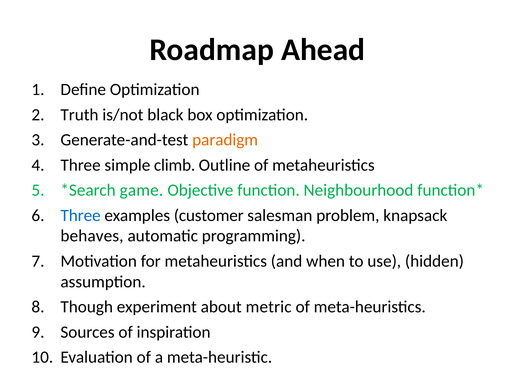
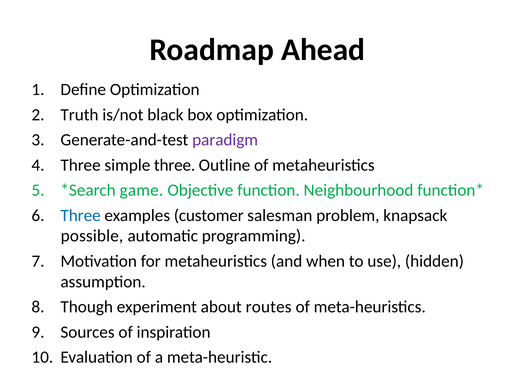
paradigm colour: orange -> purple (225, 140)
simple climb: climb -> three (175, 165)
behaves: behaves -> possible (92, 236)
metric: metric -> routes (269, 307)
